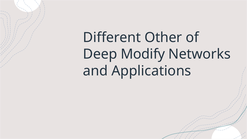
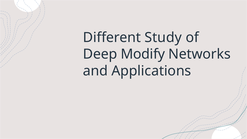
Other: Other -> Study (163, 37)
